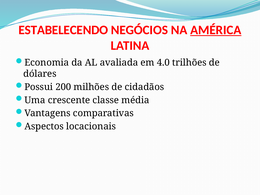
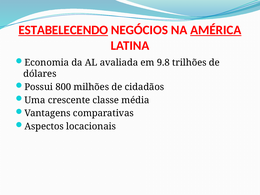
ESTABELECENDO underline: none -> present (63, 30)
4.0: 4.0 -> 9.8 (163, 63)
200: 200 -> 800 (63, 87)
